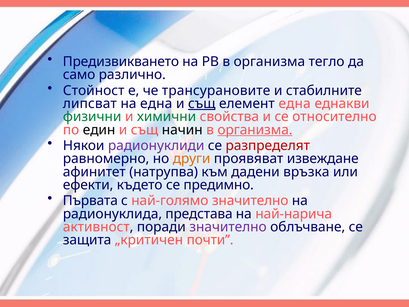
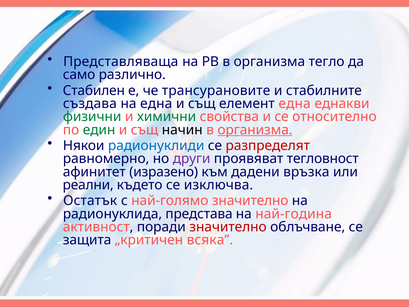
Предизвикването: Предизвикването -> Представляваща (121, 62)
Стойност: Стойност -> Стабилен (94, 90)
липсват: липсват -> създава (90, 104)
същ underline: present -> none (202, 104)
един colour: black -> green (99, 130)
радионуклиди colour: purple -> blue (156, 146)
други colour: orange -> purple (192, 159)
извеждане: извеждане -> тегловност (323, 159)
натрупва: натрупва -> изразено (164, 172)
ефекти: ефекти -> реални (88, 185)
предимно: предимно -> изключва (218, 185)
Първата: Първата -> Остатък (90, 201)
най-нарича: най-нарича -> най-година (294, 214)
значително colour: purple -> red (228, 227)
почти: почти -> всяка (210, 240)
